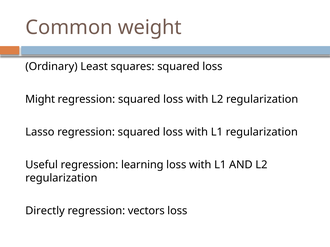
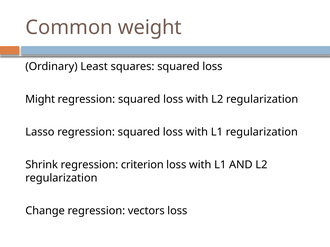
Useful: Useful -> Shrink (42, 165)
learning: learning -> criterion (142, 165)
Directly: Directly -> Change (45, 211)
